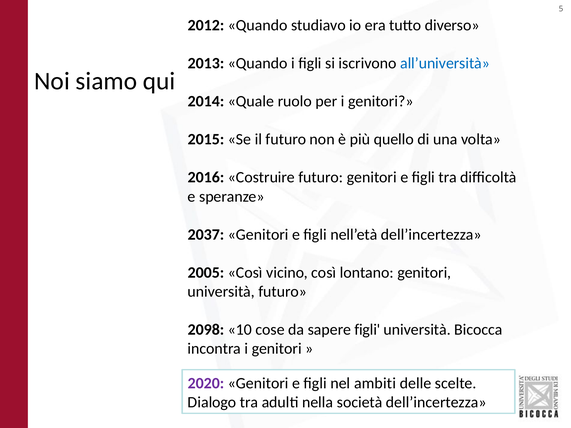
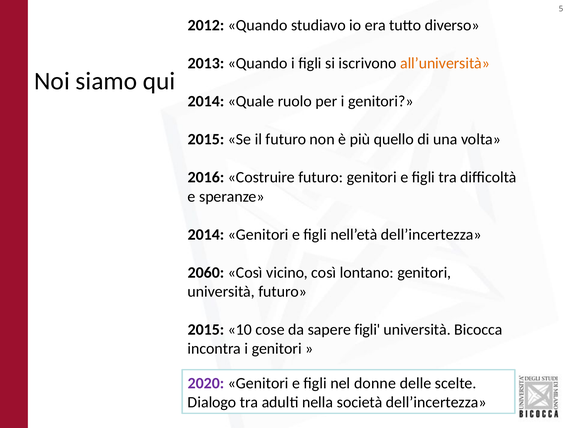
all’università colour: blue -> orange (445, 63)
2037: 2037 -> 2014 (206, 235)
2005: 2005 -> 2060 (206, 273)
2098: 2098 -> 2015 (206, 330)
ambiti: ambiti -> donne (375, 383)
